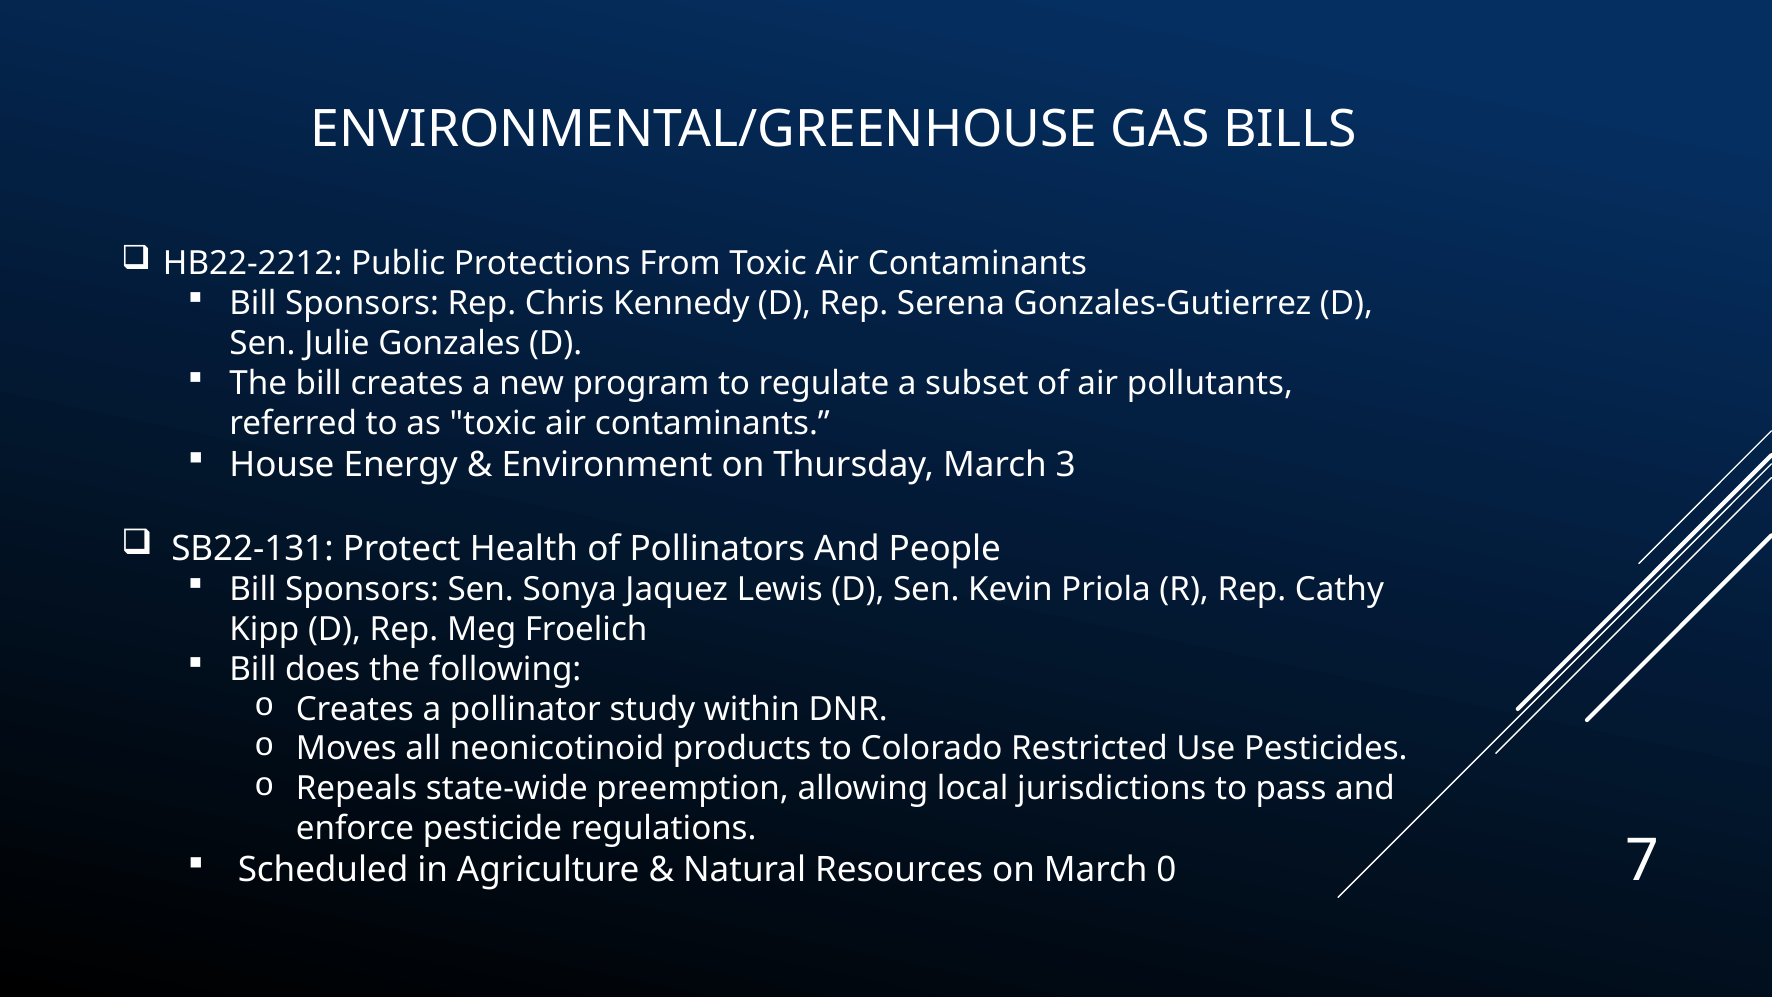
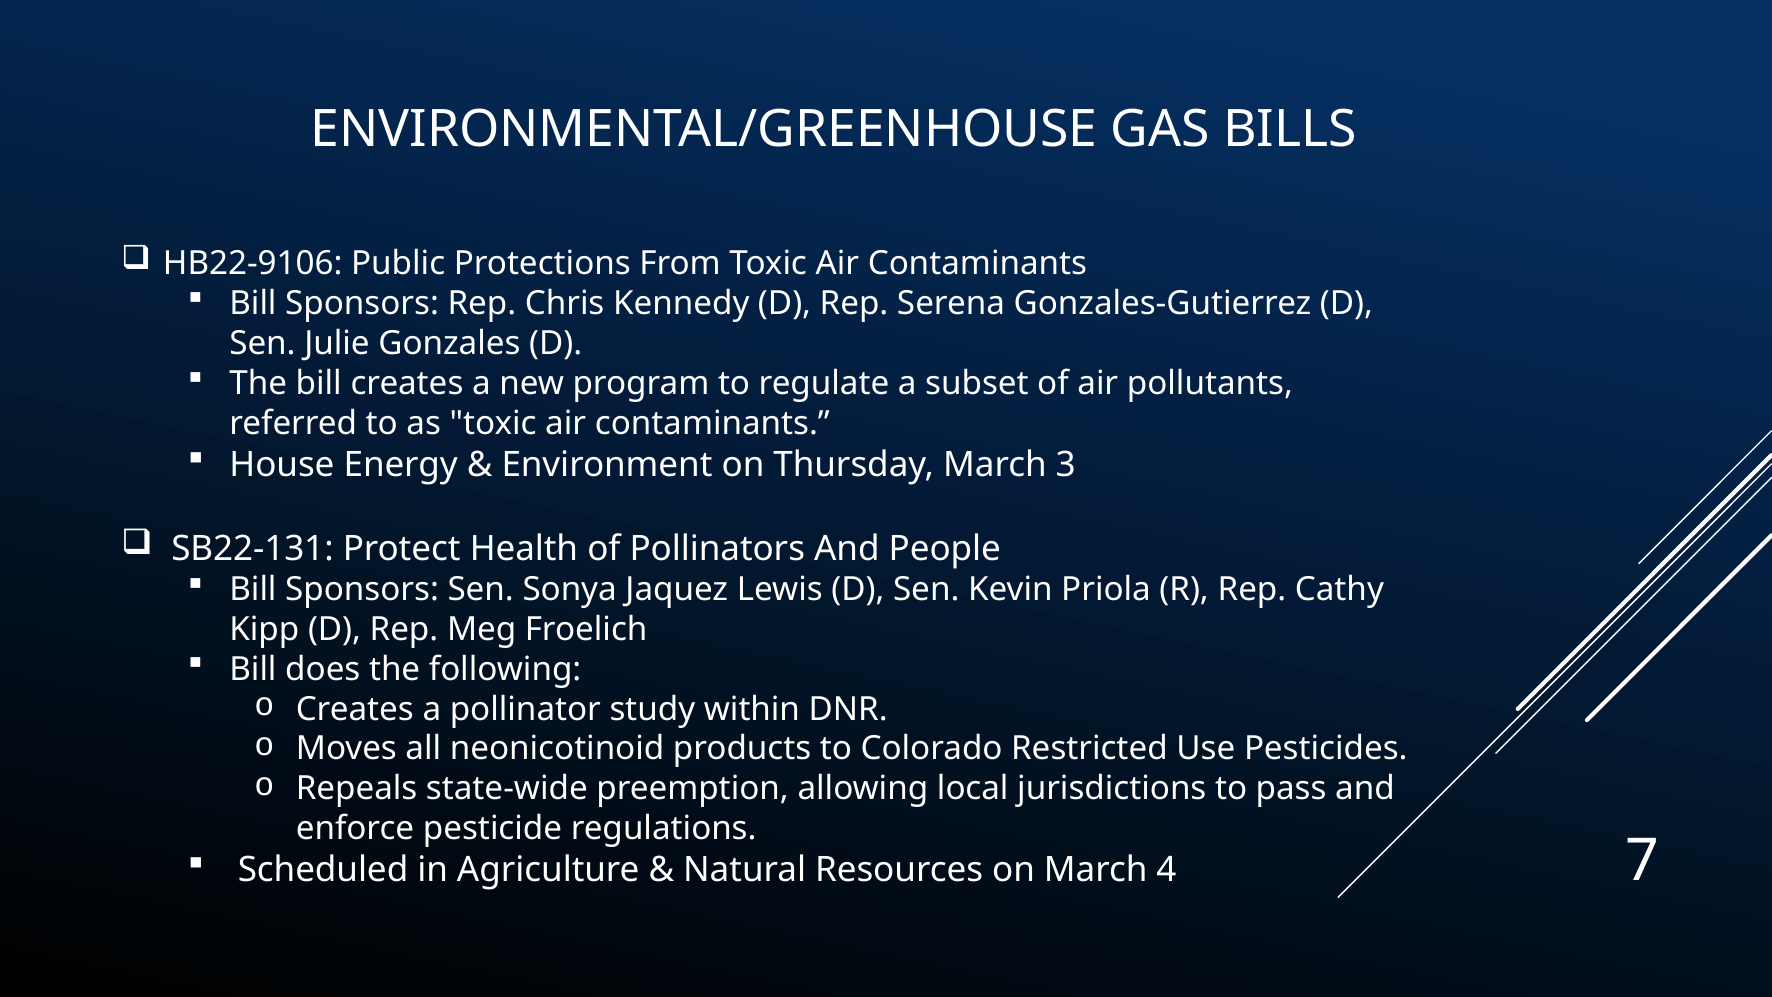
HB22-2212: HB22-2212 -> HB22-9106 (253, 264)
0: 0 -> 4 (1166, 870)
